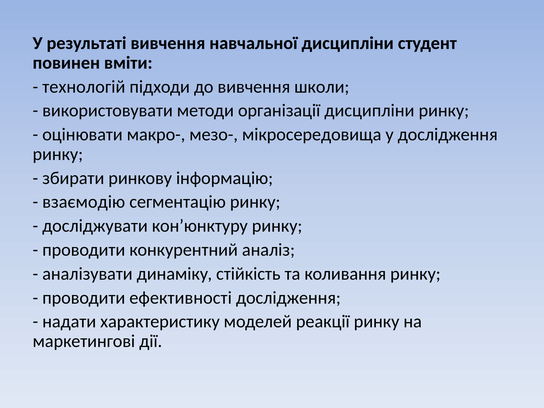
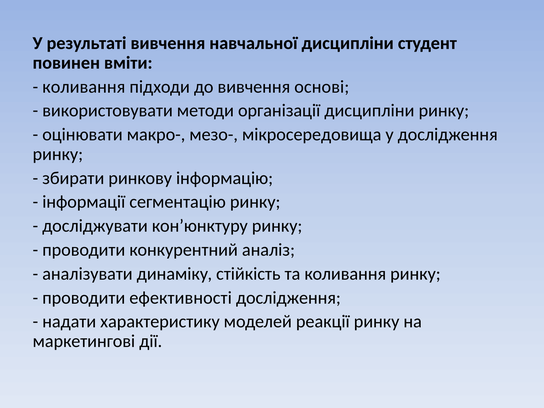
технологій: технологій -> коливання (84, 87)
школи: школи -> основі (322, 87)
взаємодію: взаємодію -> інформації (84, 202)
